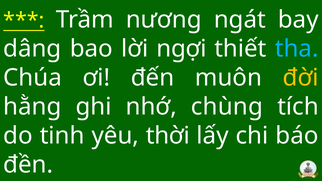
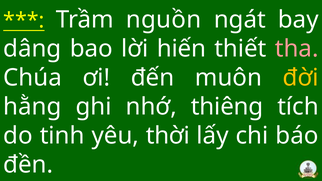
nương: nương -> nguồn (164, 20)
ngợi: ngợi -> hiến (181, 49)
tha colour: light blue -> pink (297, 49)
chùng: chùng -> thiêng (227, 107)
